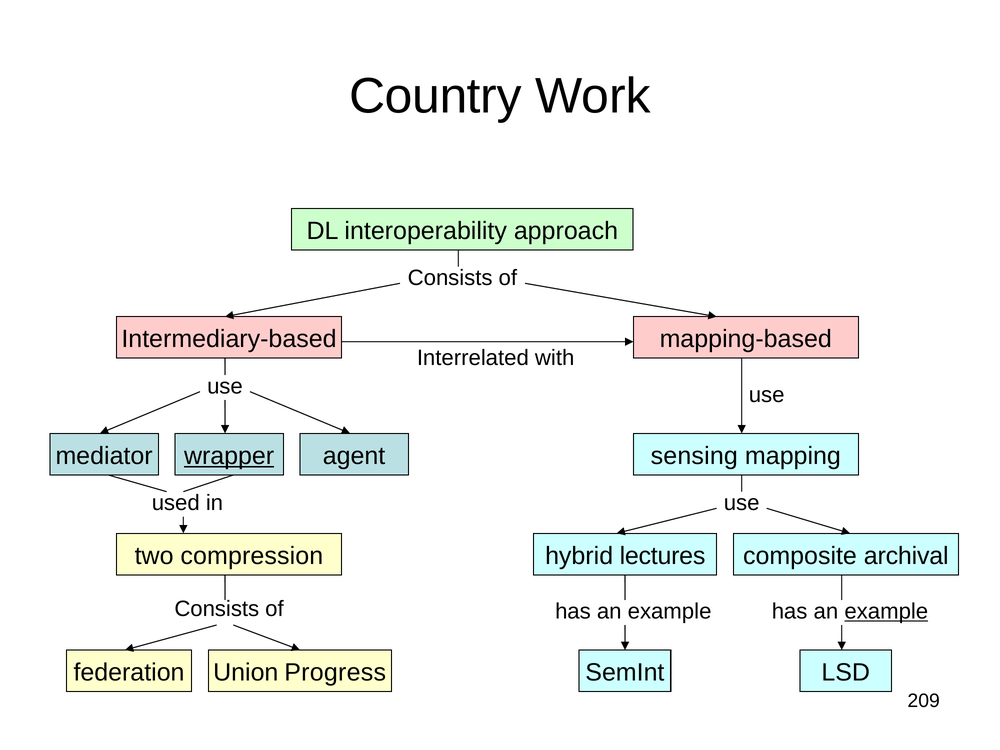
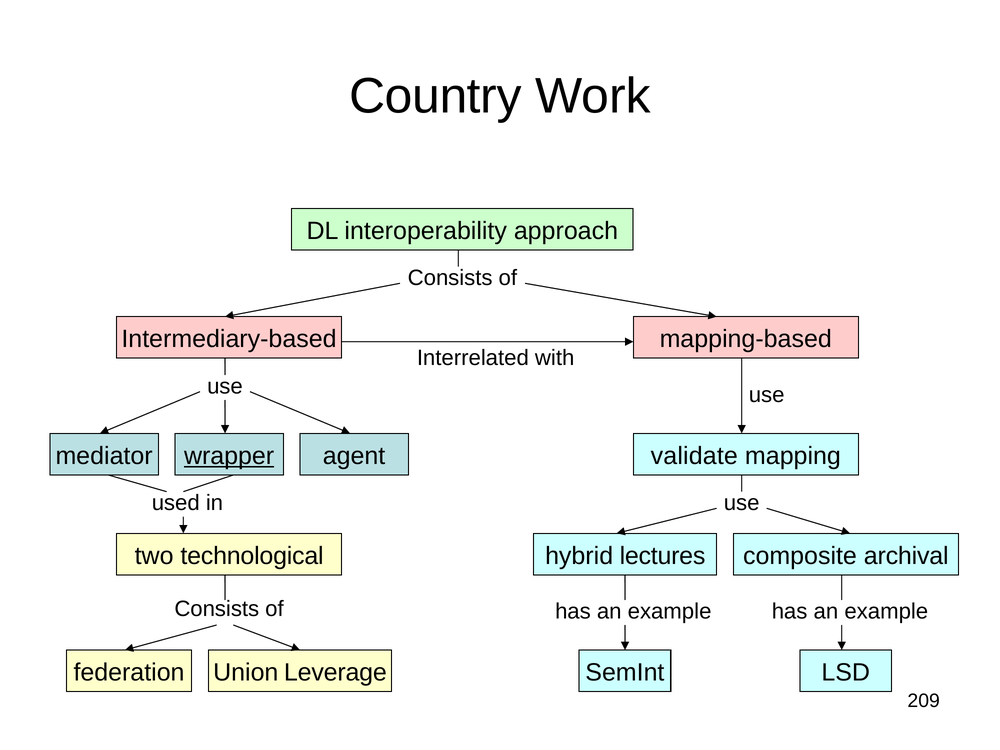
sensing: sensing -> validate (694, 456)
compression: compression -> technological (252, 556)
example underline: present -> none (886, 611)
Progress: Progress -> Leverage (335, 673)
